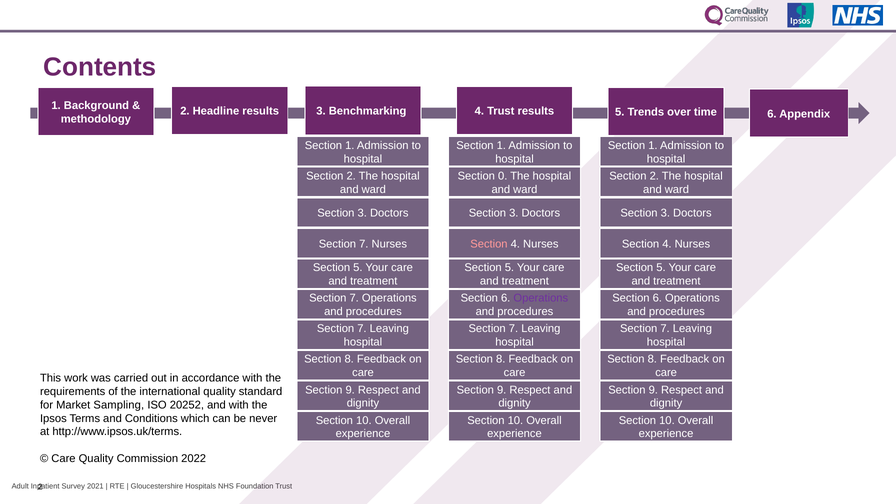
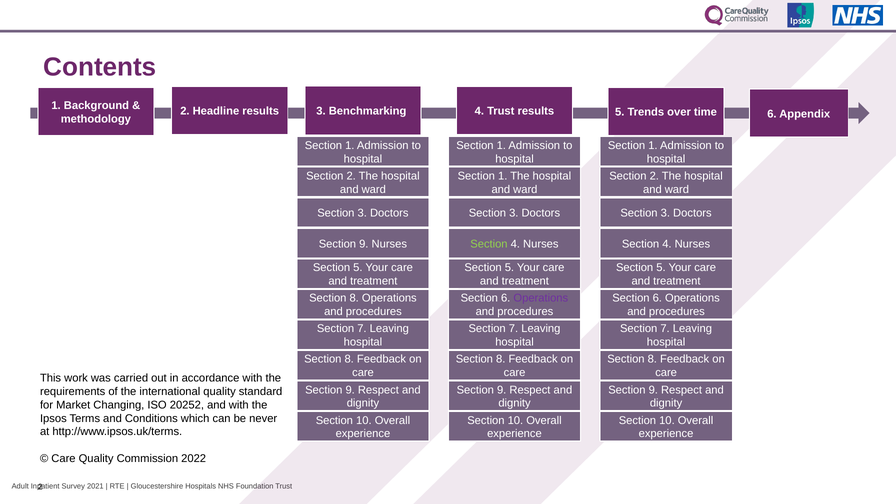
0: 0 -> 1 (503, 176)
7: 7 -> 9 (364, 244)
Section colour: pink -> light green (489, 244)
7: 7 -> 8 (354, 298)
Sampling: Sampling -> Changing (119, 405)
